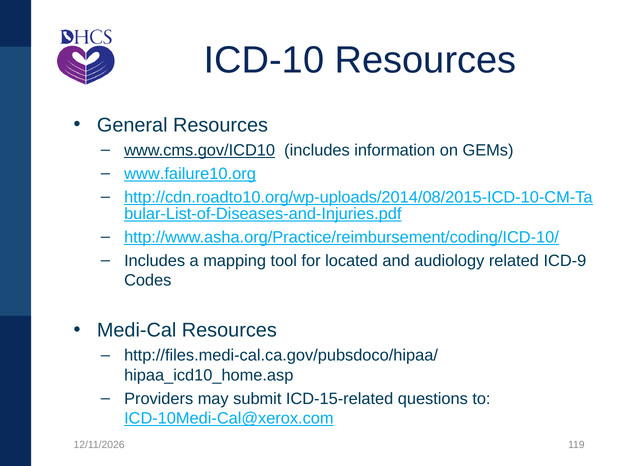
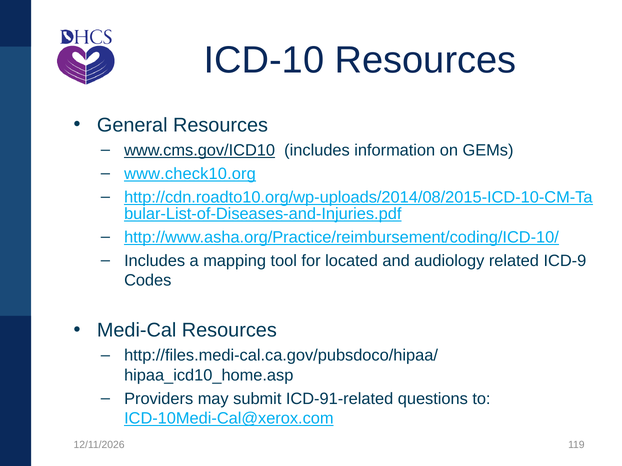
www.failure10.org: www.failure10.org -> www.check10.org (190, 174)
ICD-15-related: ICD-15-related -> ICD-91-related (340, 399)
